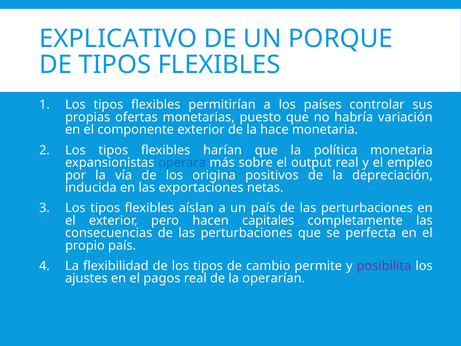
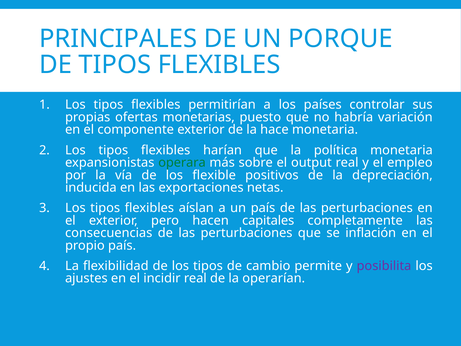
EXPLICATIVO: EXPLICATIVO -> PRINCIPALES (118, 39)
operara colour: blue -> green (182, 163)
origina: origina -> flexible (214, 175)
perfecta: perfecta -> inflación (371, 233)
pagos: pagos -> incidir (162, 278)
